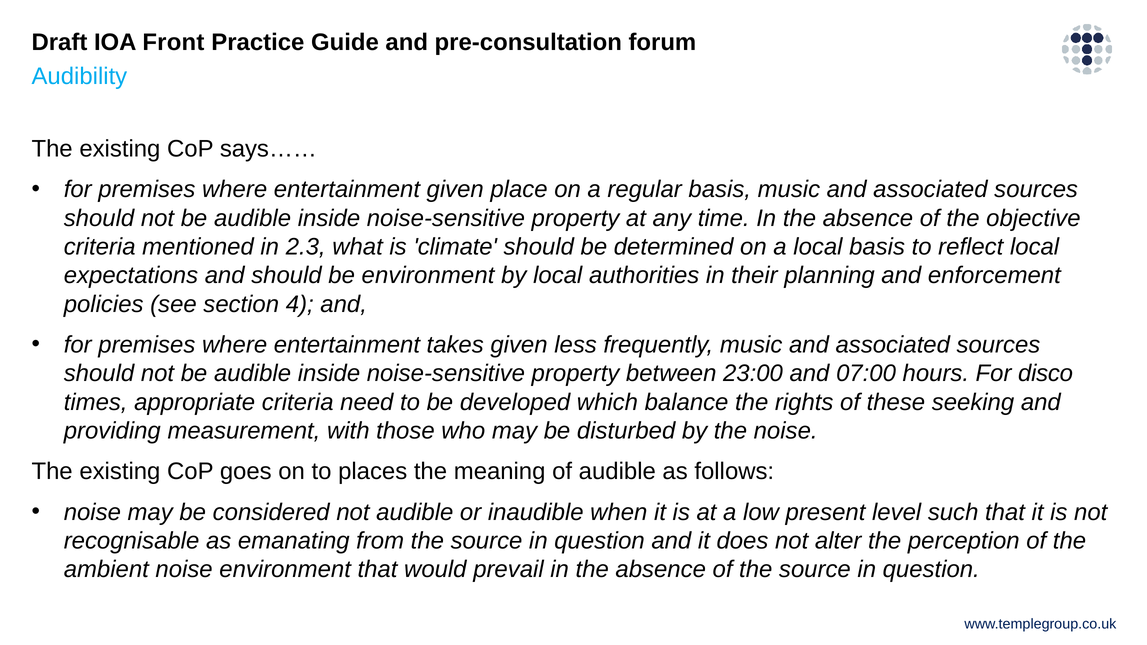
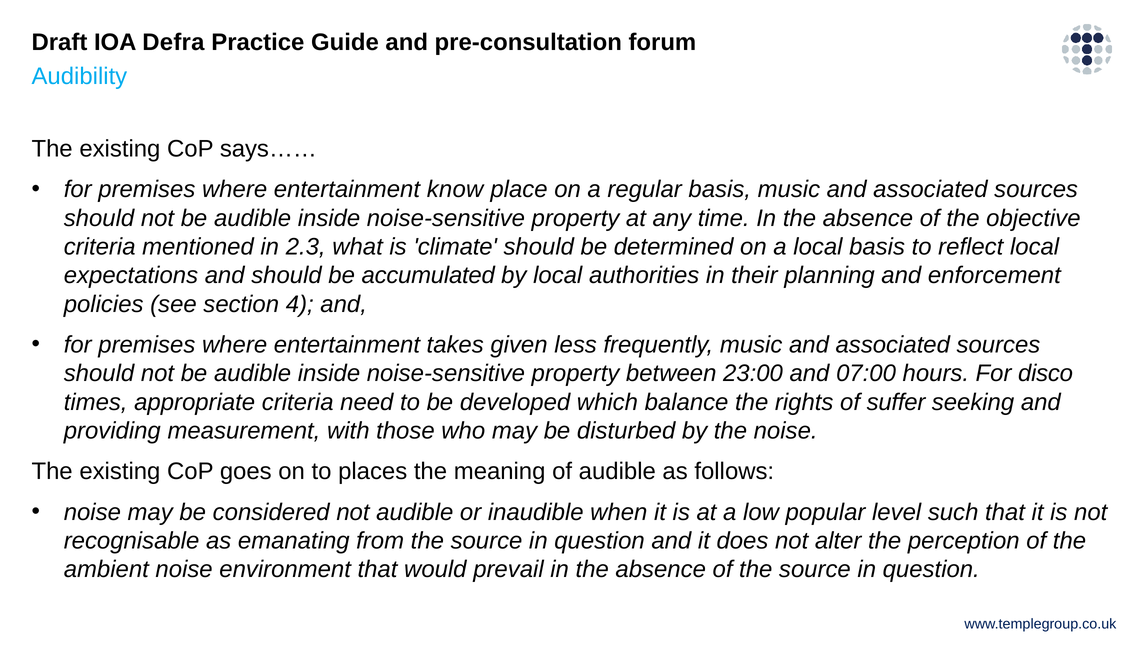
Front: Front -> Defra (173, 42)
entertainment given: given -> know (455, 190)
be environment: environment -> accumulated (428, 276)
these: these -> suffer (896, 402)
present: present -> popular (825, 512)
